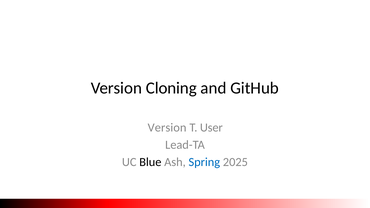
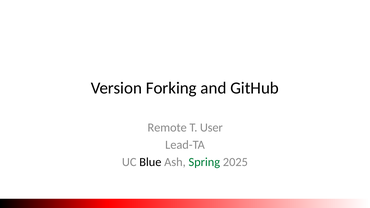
Cloning: Cloning -> Forking (171, 88)
Version: Version -> Remote (167, 128)
Spring colour: blue -> green (204, 162)
